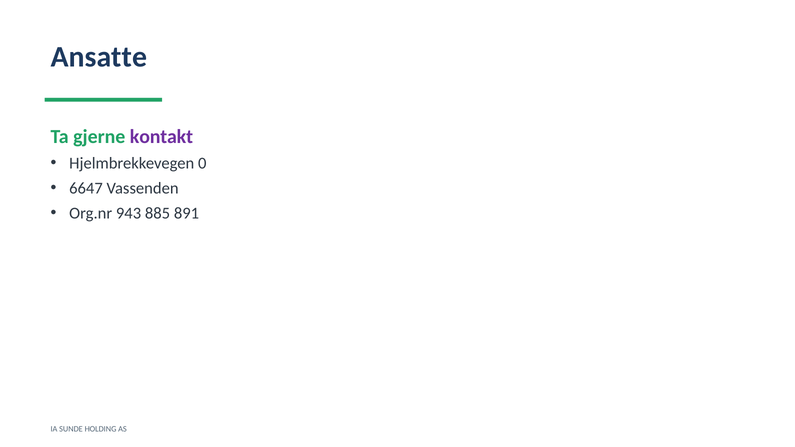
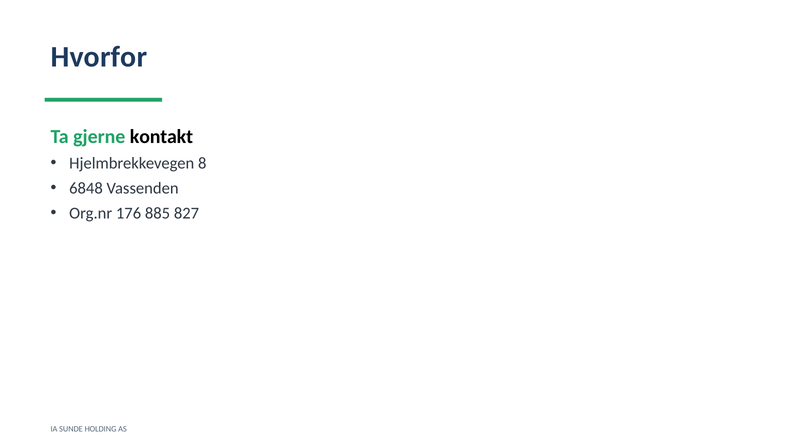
Ansatte: Ansatte -> Hvorfor (99, 57)
kontakt colour: purple -> black (161, 137)
0: 0 -> 8 (202, 163)
6647: 6647 -> 6848 (86, 188)
943: 943 -> 176 (129, 213)
891: 891 -> 827 (186, 213)
